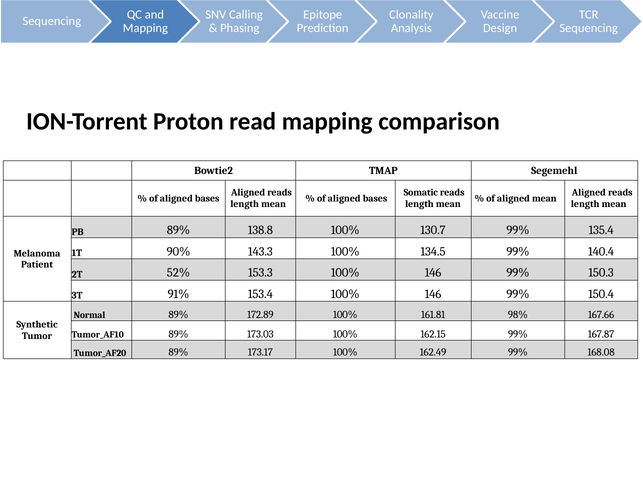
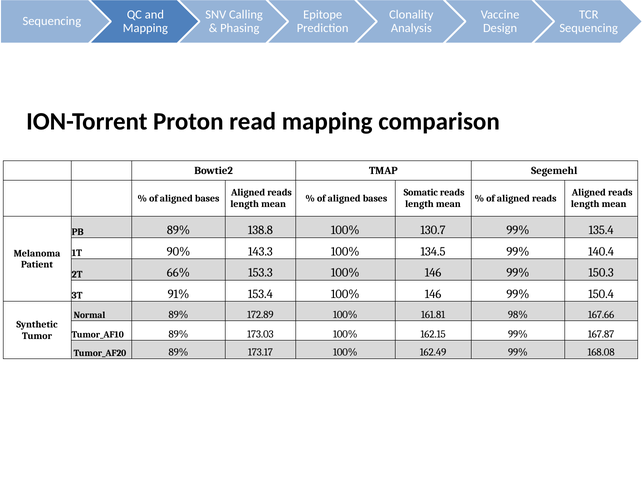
of aligned mean: mean -> reads (544, 198)
52%: 52% -> 66% (178, 273)
